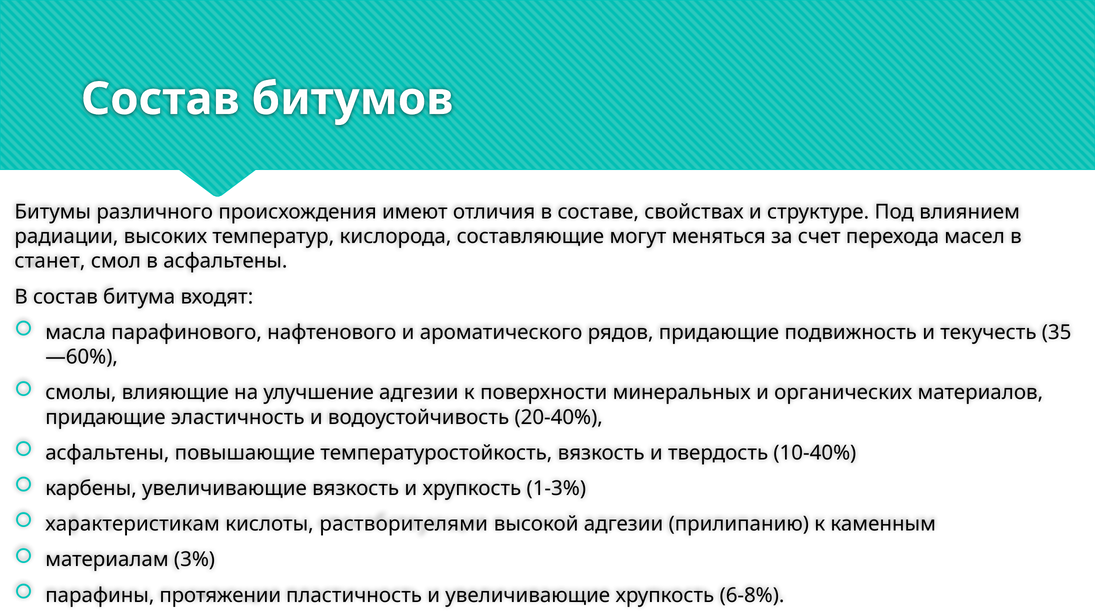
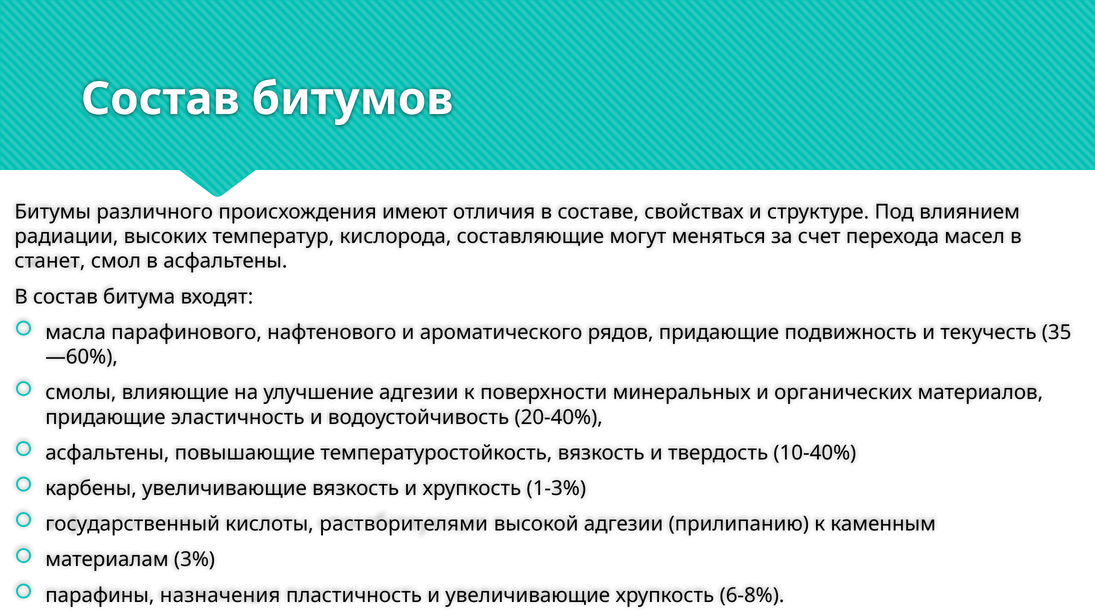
характеристикам: характеристикам -> государственный (133, 524)
протяжении: протяжении -> назначения (220, 595)
